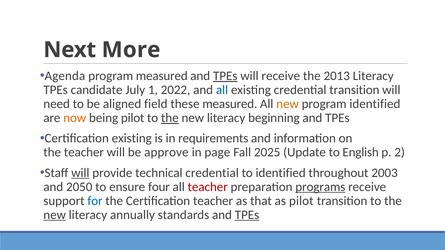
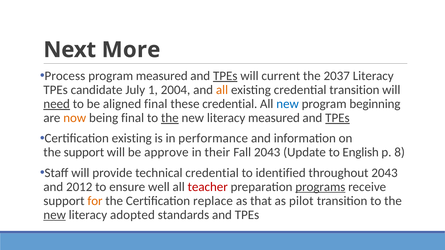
Agenda: Agenda -> Process (65, 76)
will receive: receive -> current (281, 76)
2013: 2013 -> 2037 (337, 76)
2022: 2022 -> 2004 (176, 90)
all colour: blue -> orange (222, 90)
need underline: none -> present (57, 104)
aligned field: field -> final (156, 104)
these measured: measured -> credential (230, 104)
new colour: orange -> blue (288, 104)
program identified: identified -> beginning (375, 104)
being pilot: pilot -> final (133, 118)
literacy beginning: beginning -> measured (274, 118)
TPEs underline: none -> present (337, 118)
requirements: requirements -> performance (213, 139)
the teacher: teacher -> support (84, 153)
page: page -> their (217, 153)
Fall 2025: 2025 -> 2043 (267, 153)
2: 2 -> 8 (400, 153)
will underline: present -> none (80, 173)
throughout 2003: 2003 -> 2043 (385, 173)
2050: 2050 -> 2012 (79, 187)
four: four -> well (159, 187)
for colour: blue -> orange (95, 201)
Certification teacher: teacher -> replace (213, 201)
annually: annually -> adopted (132, 215)
TPEs underline: present -> none (247, 215)
